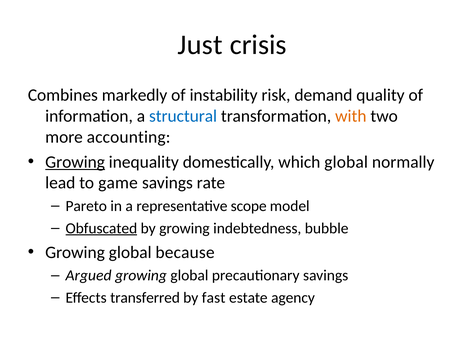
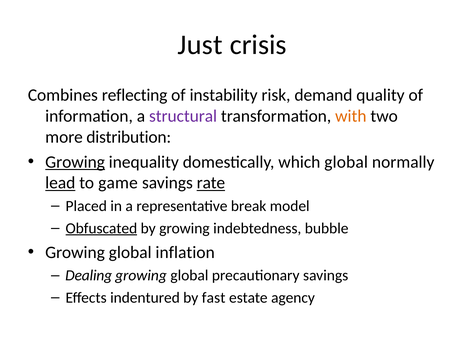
markedly: markedly -> reflecting (135, 95)
structural colour: blue -> purple (183, 116)
accounting: accounting -> distribution (129, 137)
lead underline: none -> present (60, 183)
rate underline: none -> present (211, 183)
Pareto: Pareto -> Placed (86, 206)
scope: scope -> break (249, 206)
because: because -> inflation (185, 252)
Argued: Argued -> Dealing (89, 276)
transferred: transferred -> indentured (145, 298)
